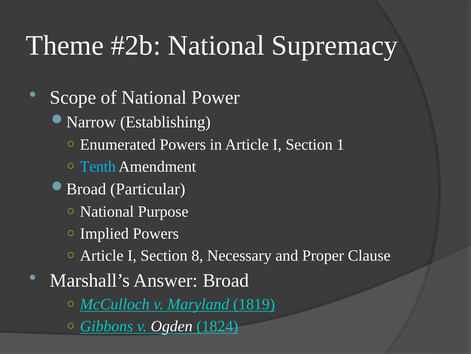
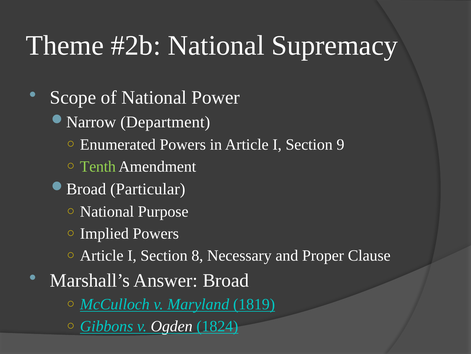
Establishing: Establishing -> Department (165, 122)
1: 1 -> 9 (340, 144)
Tenth colour: light blue -> light green (98, 166)
